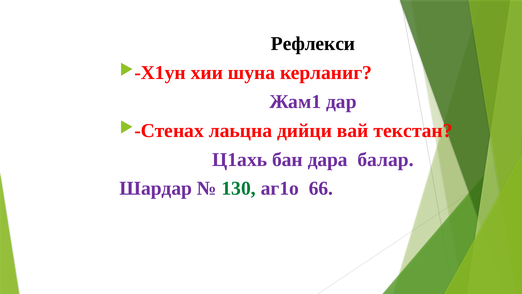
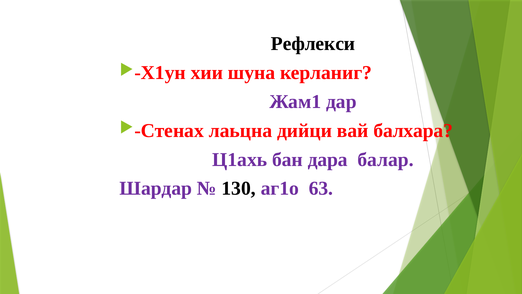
текстан: текстан -> балхара (413, 130)
130 colour: green -> black (239, 188)
66: 66 -> 63 (321, 188)
